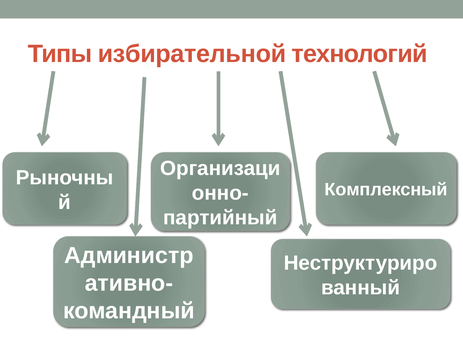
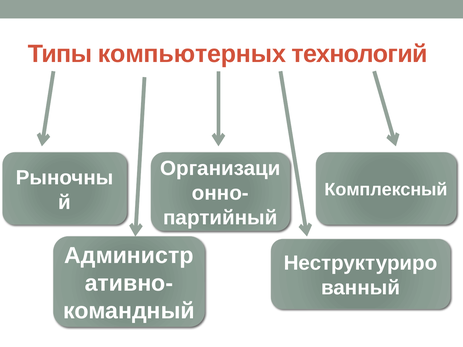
избирательной: избирательной -> компьютерных (192, 54)
